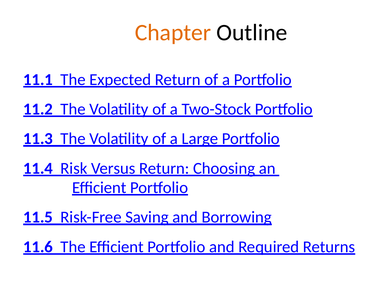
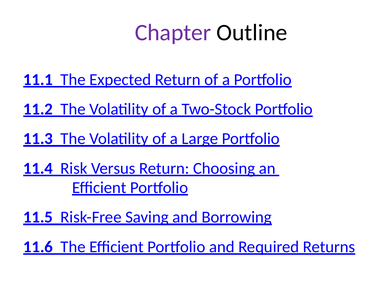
Chapter colour: orange -> purple (173, 33)
